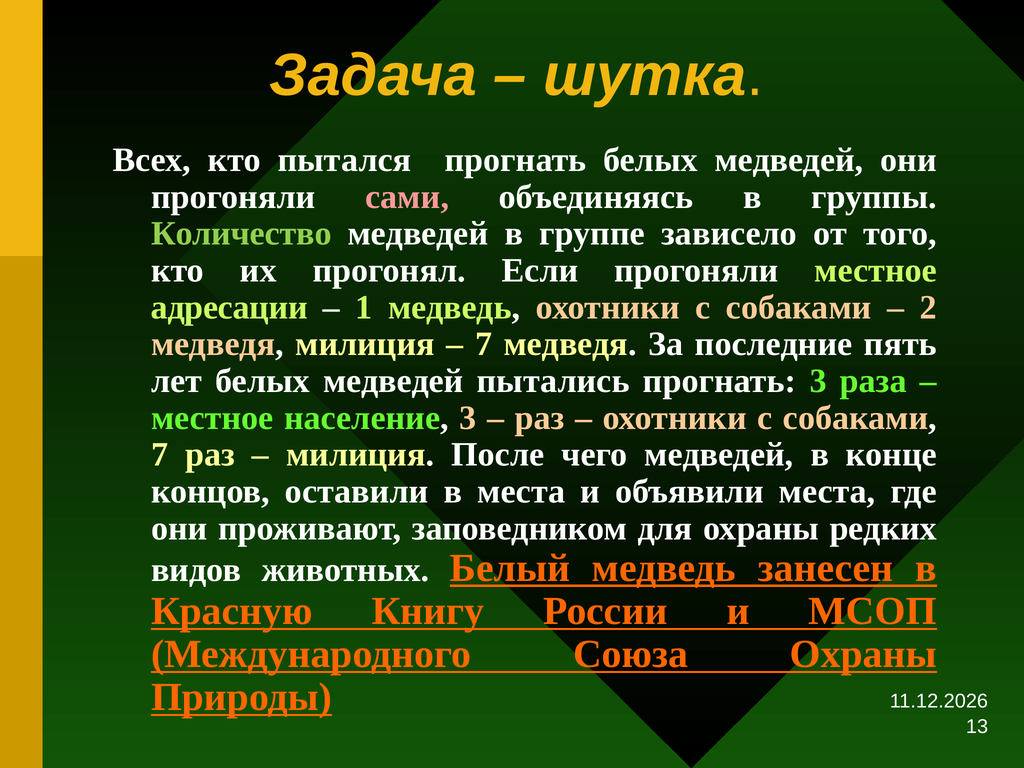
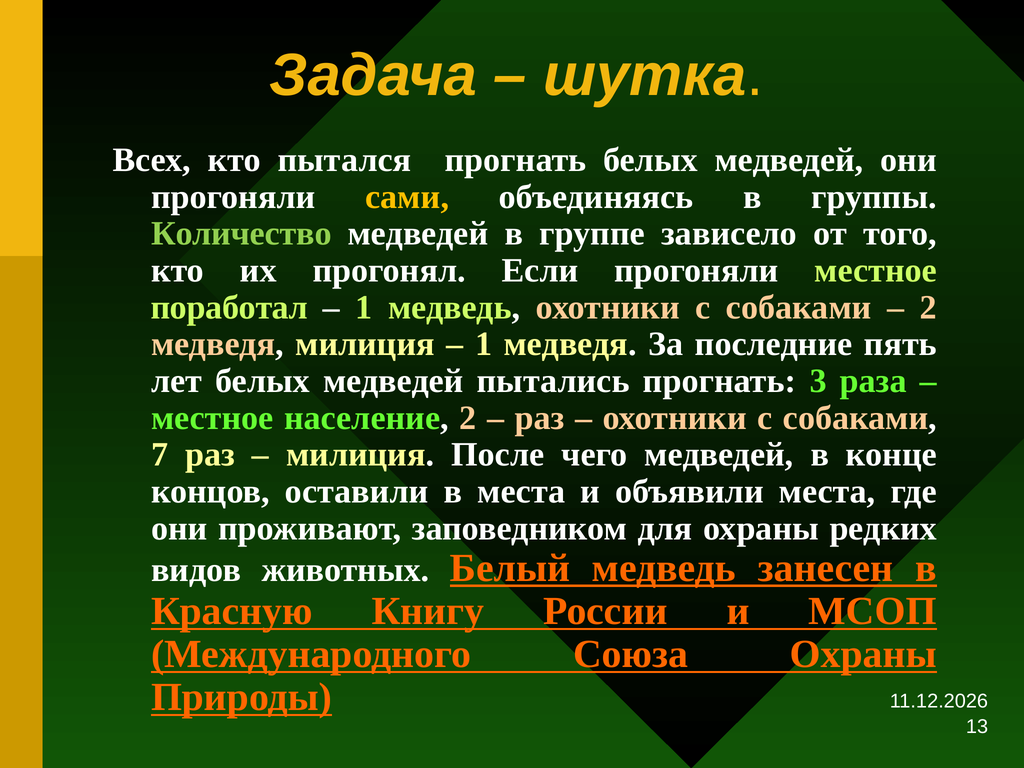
сами colour: pink -> yellow (407, 197)
адресации: адресации -> поработал (229, 307)
7: 7 -> 1 (484, 344)
население 3: 3 -> 2 (468, 418)
